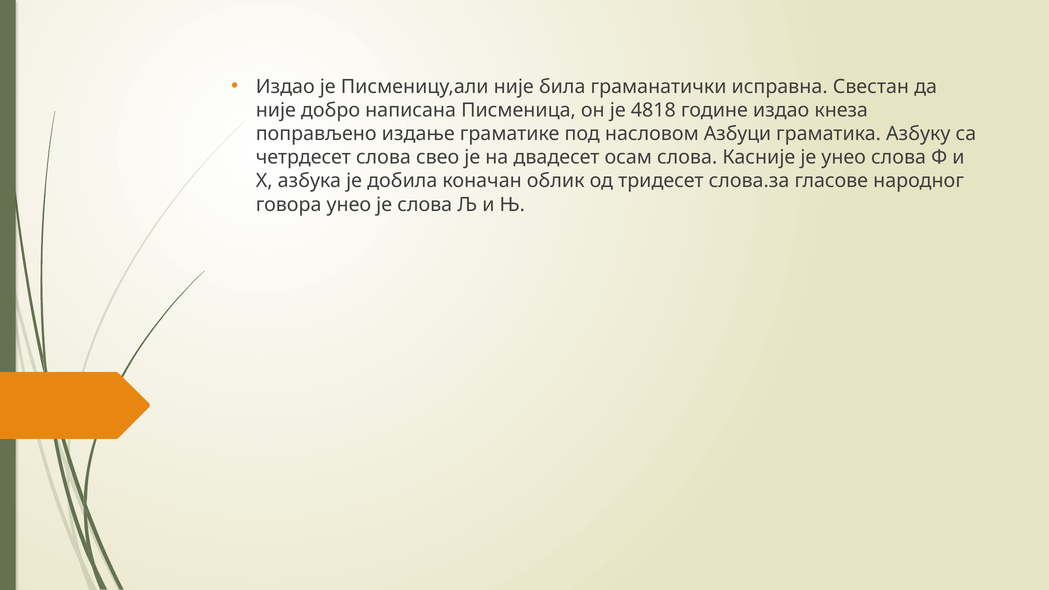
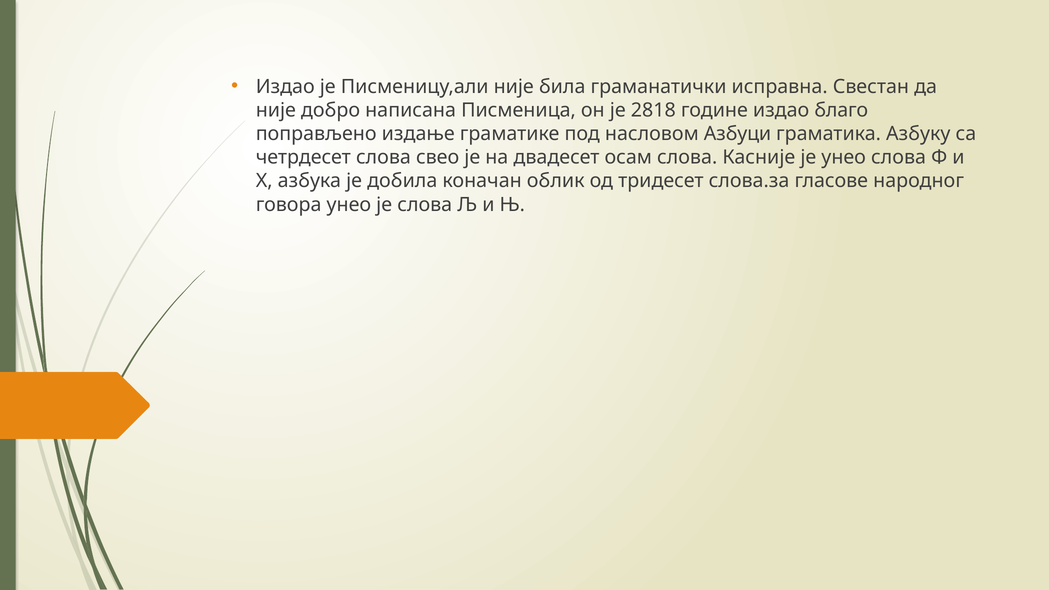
4818: 4818 -> 2818 (653, 110)
кнеза: кнеза -> благо (841, 110)
